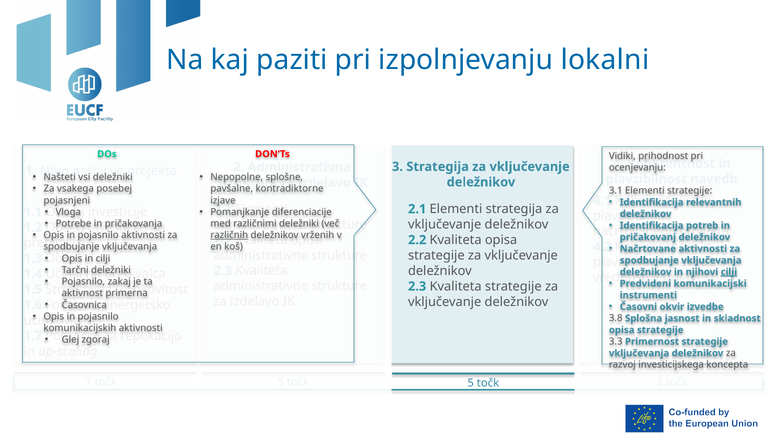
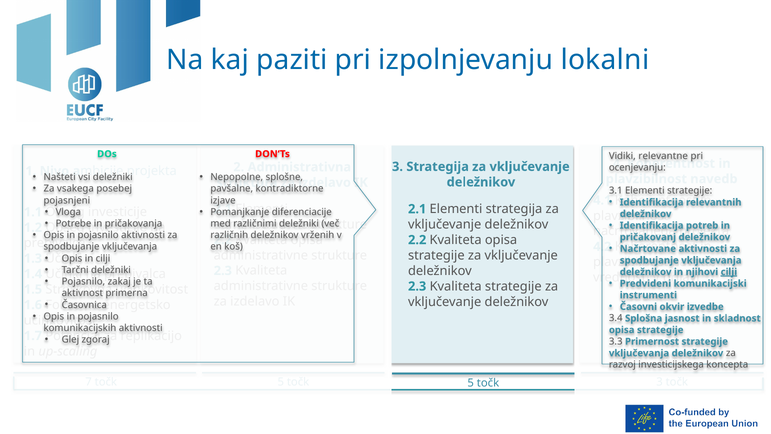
prihodnost: prihodnost -> relevantne (663, 156)
različnih underline: present -> none (229, 235)
3.8: 3.8 -> 3.4 (616, 318)
